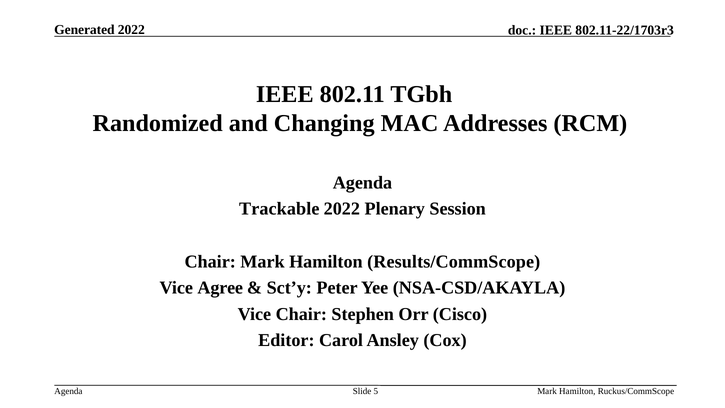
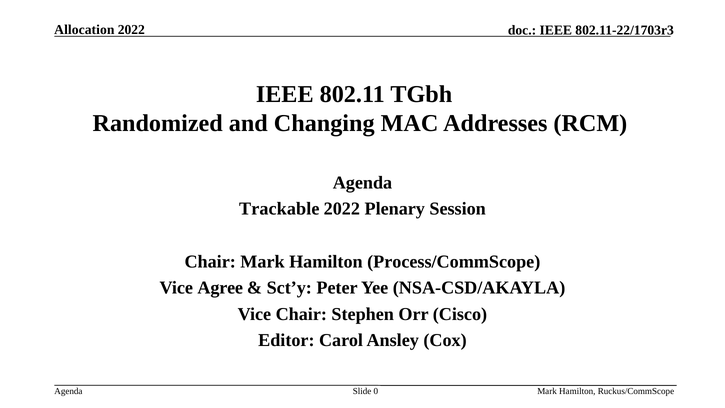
Generated: Generated -> Allocation (84, 30)
Results/CommScope: Results/CommScope -> Process/CommScope (454, 261)
5: 5 -> 0 (376, 391)
